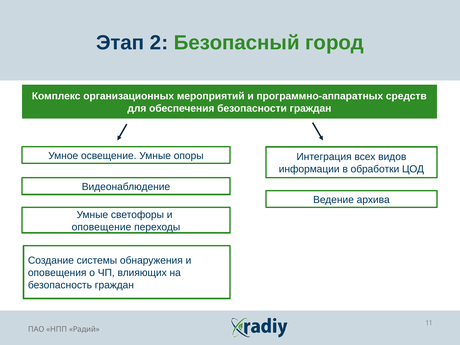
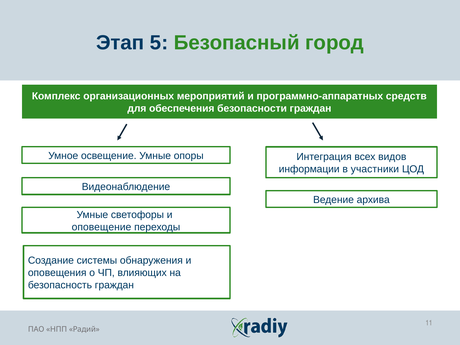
2: 2 -> 5 (159, 43)
обработки: обработки -> участники (375, 169)
